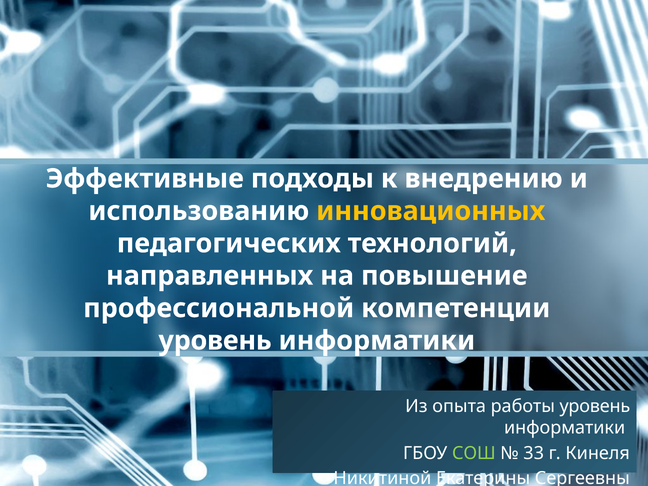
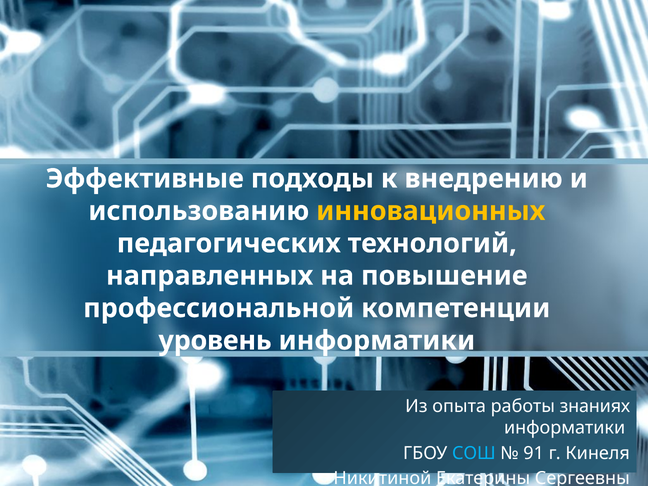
работы уровень: уровень -> знаниях (595, 406)
СОШ colour: light green -> light blue (474, 453)
33: 33 -> 91 (534, 453)
